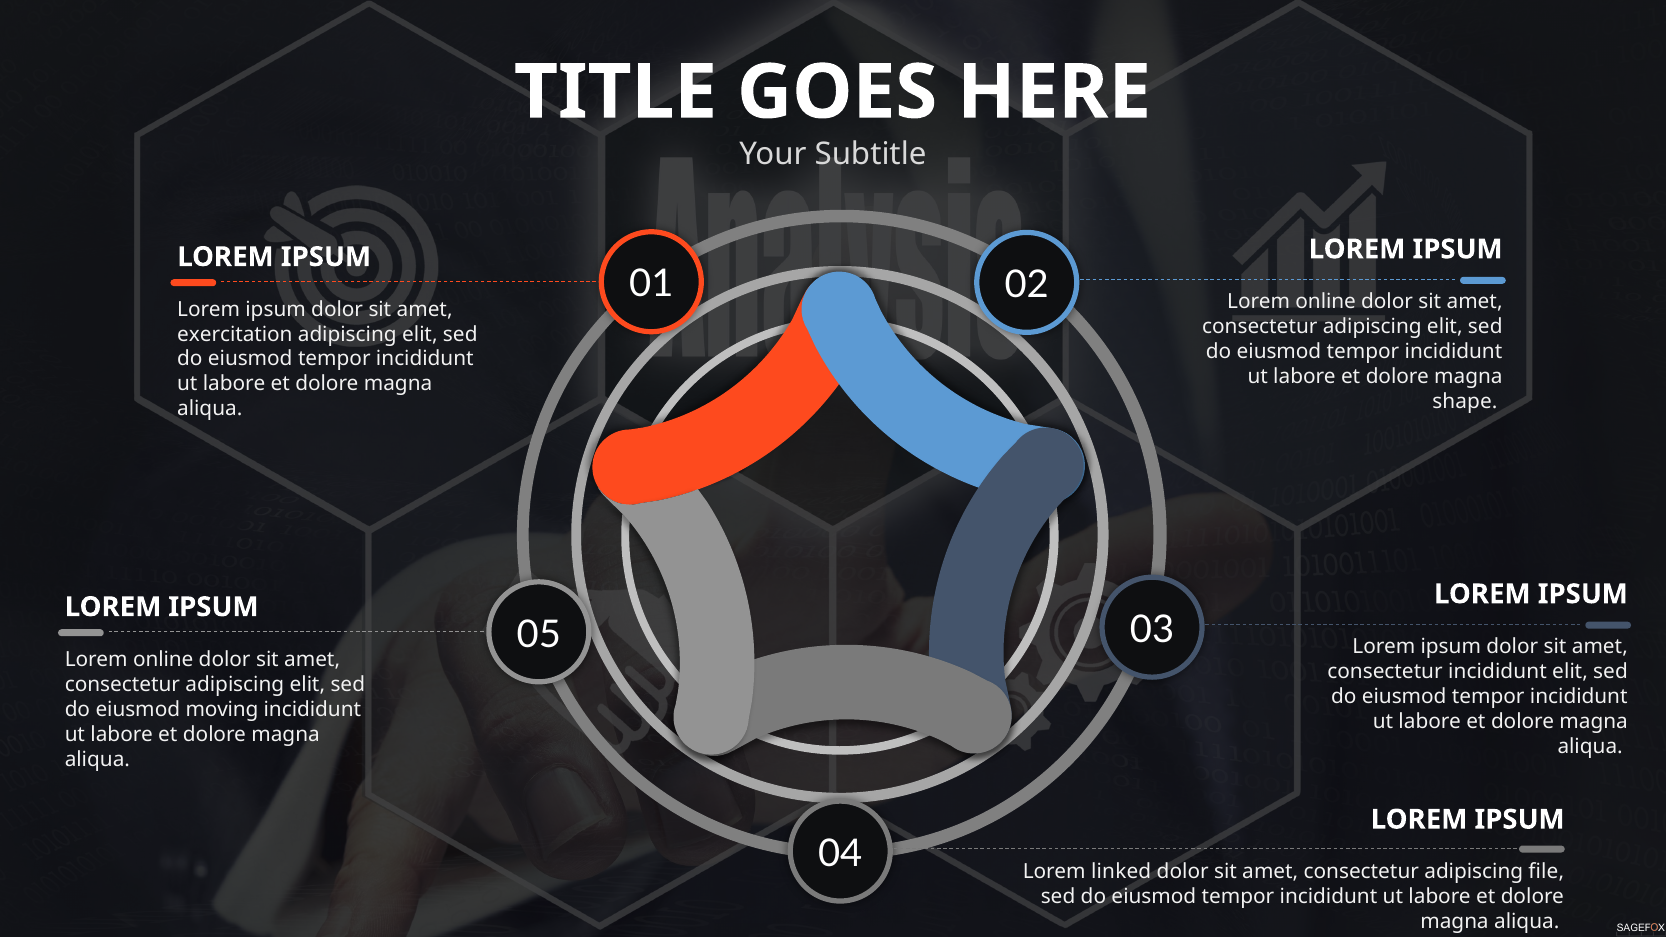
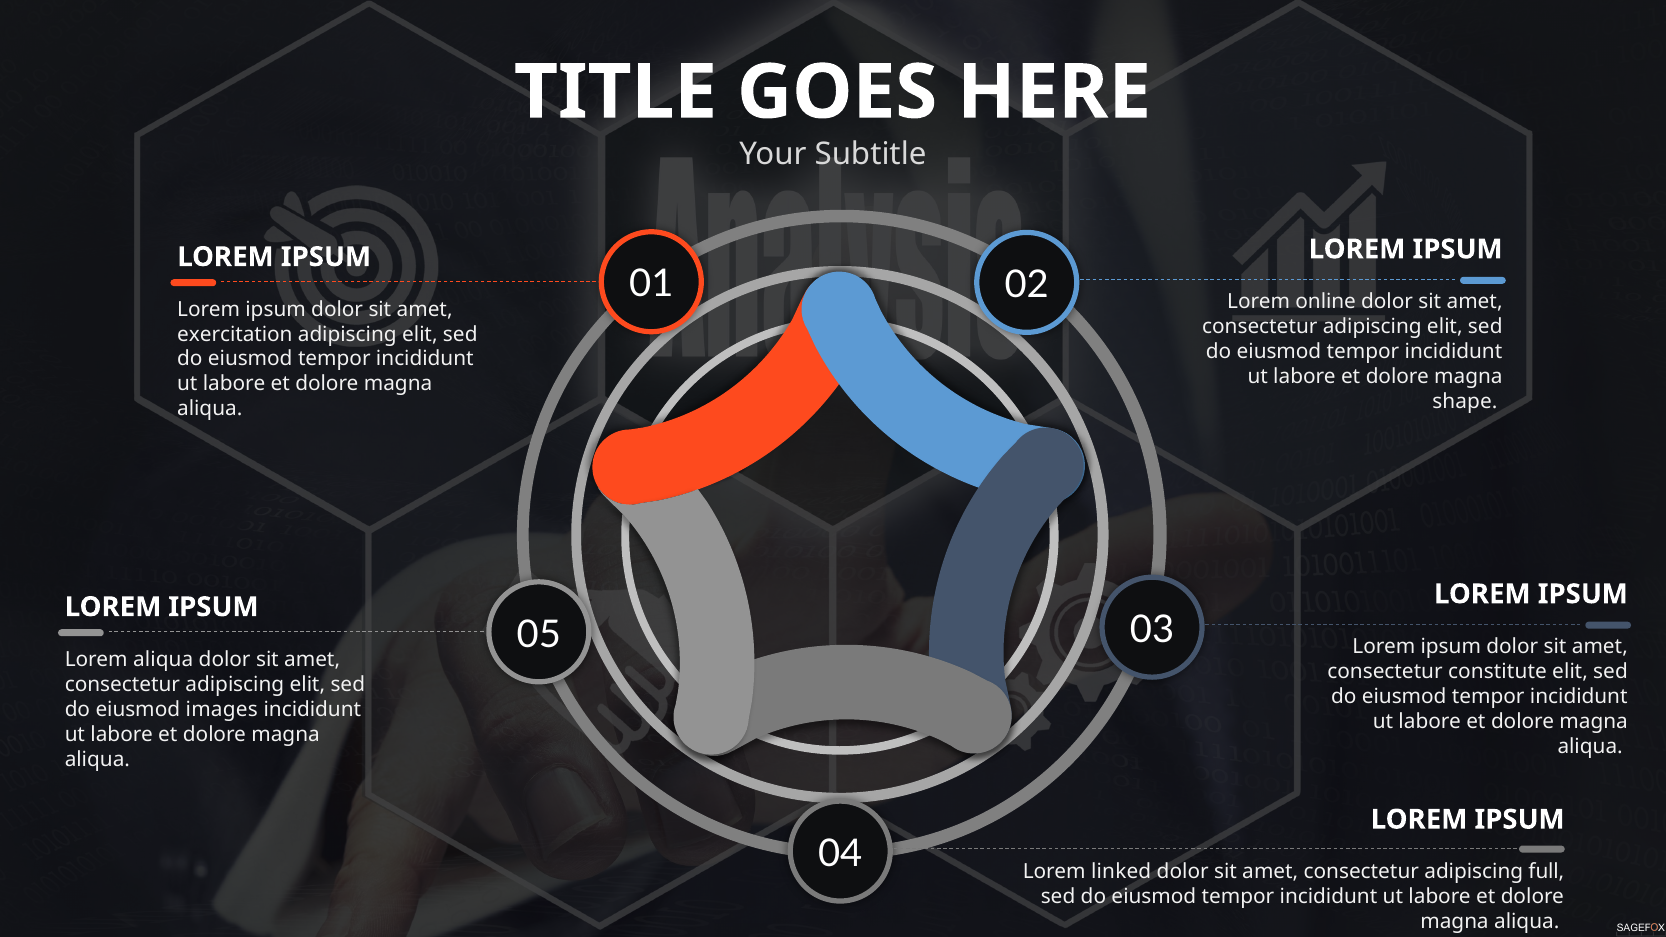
online: online -> aliqua (163, 659)
consectetur incididunt: incididunt -> constitute (1497, 671)
moving: moving -> images (222, 709)
file: file -> full (1546, 872)
